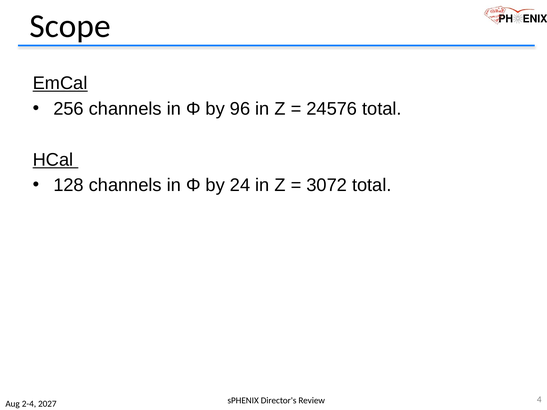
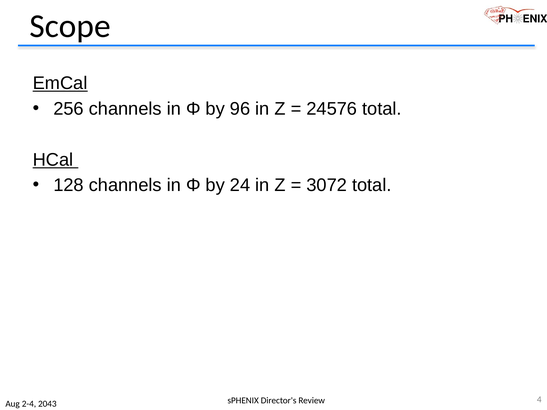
2027: 2027 -> 2043 (47, 404)
